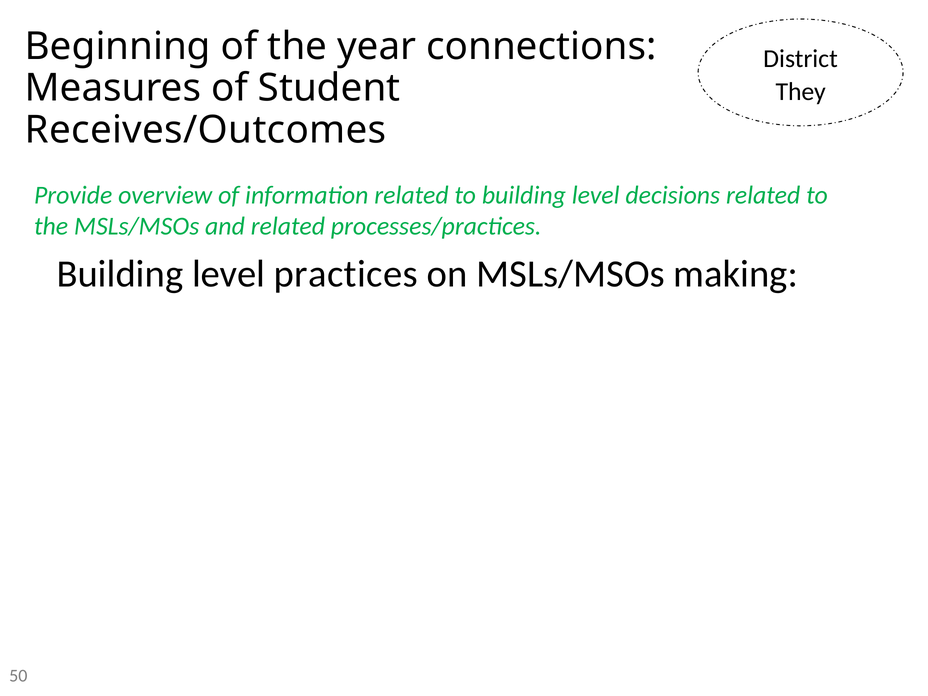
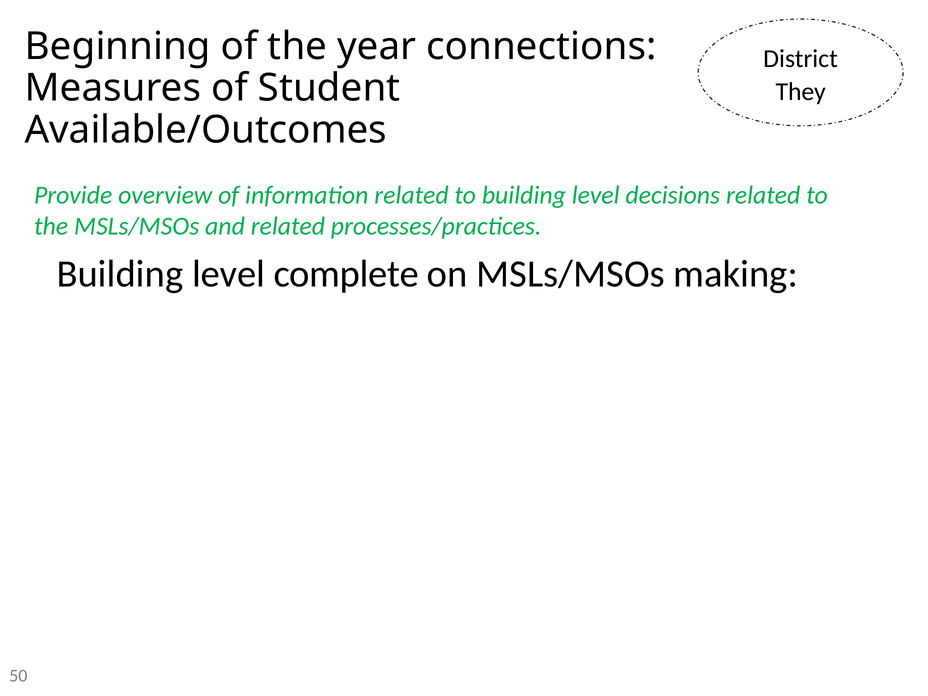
Receives/Outcomes: Receives/Outcomes -> Available/Outcomes (206, 130)
practices: practices -> complete (346, 274)
